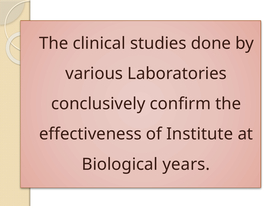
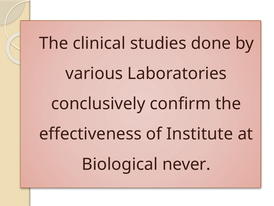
years: years -> never (186, 164)
